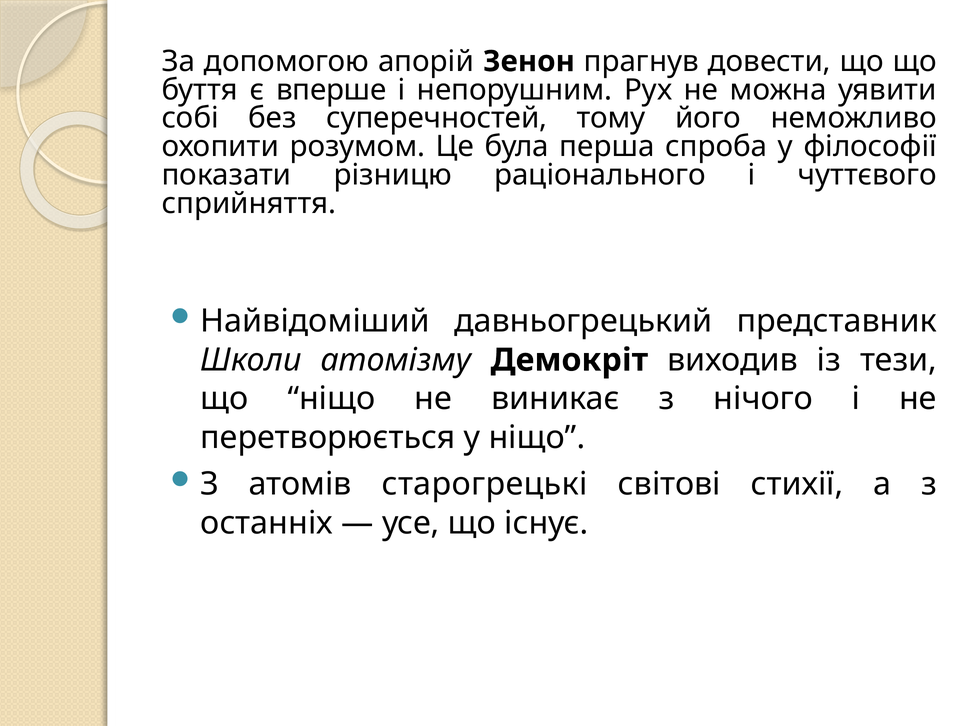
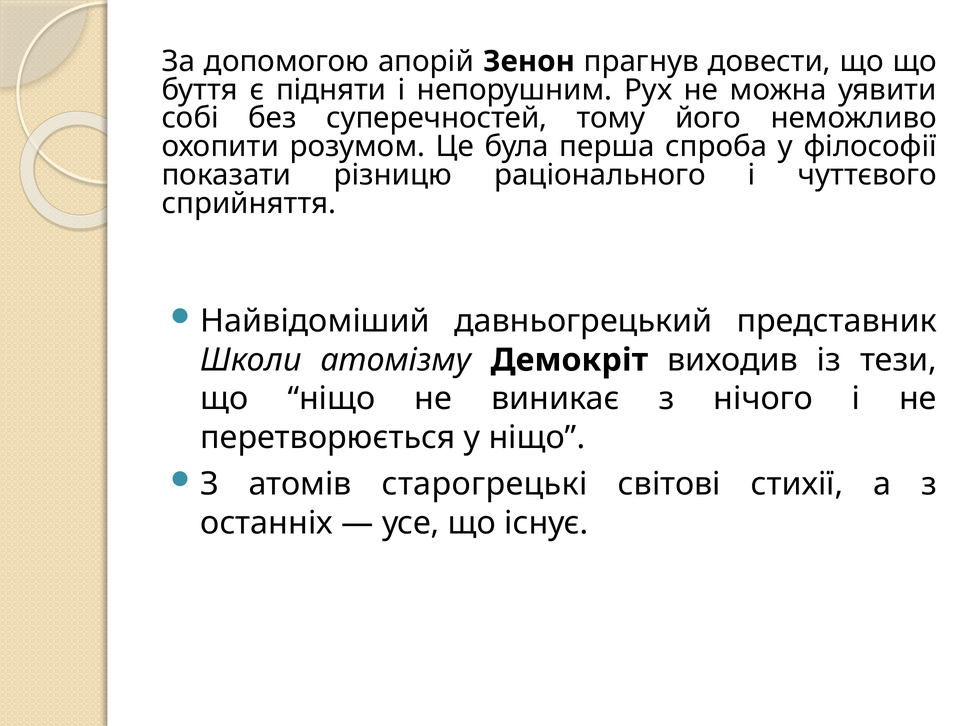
вперше: вперше -> підняти (331, 90)
